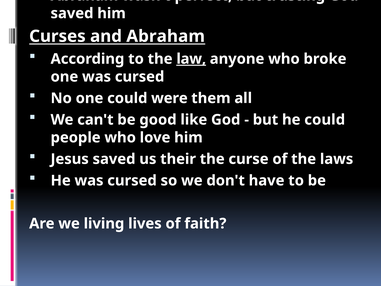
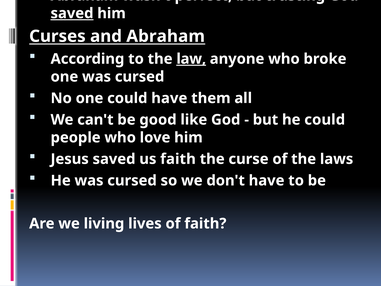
saved underline: none -> present (72, 13)
could were: were -> have (169, 98)
us their: their -> faith (178, 159)
